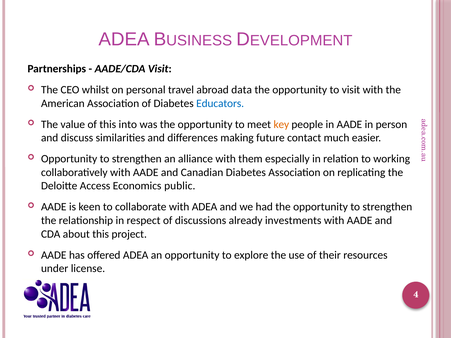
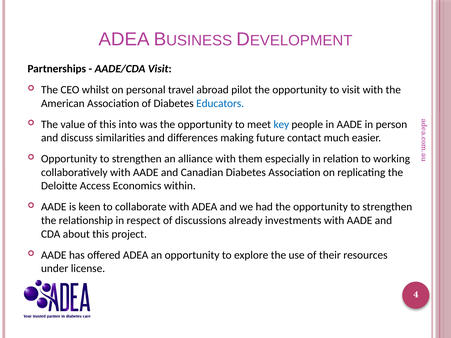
data: data -> pilot (242, 90)
key colour: orange -> blue (281, 124)
public: public -> within (180, 186)
